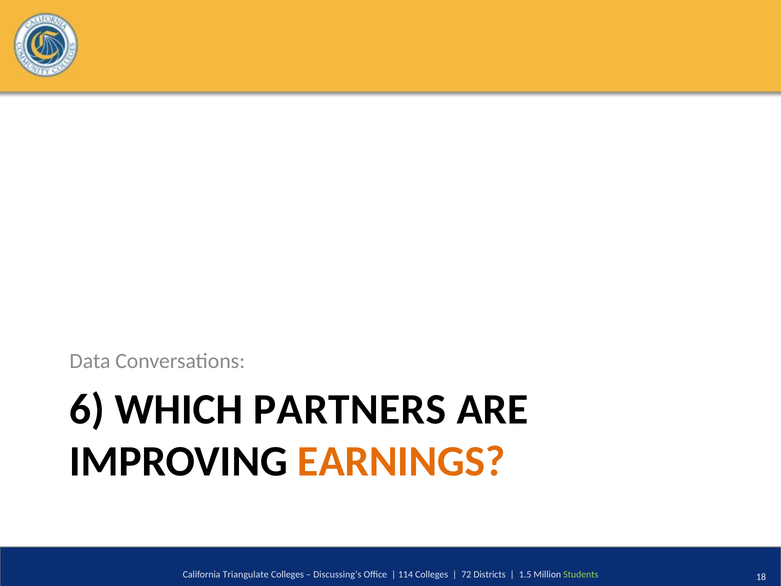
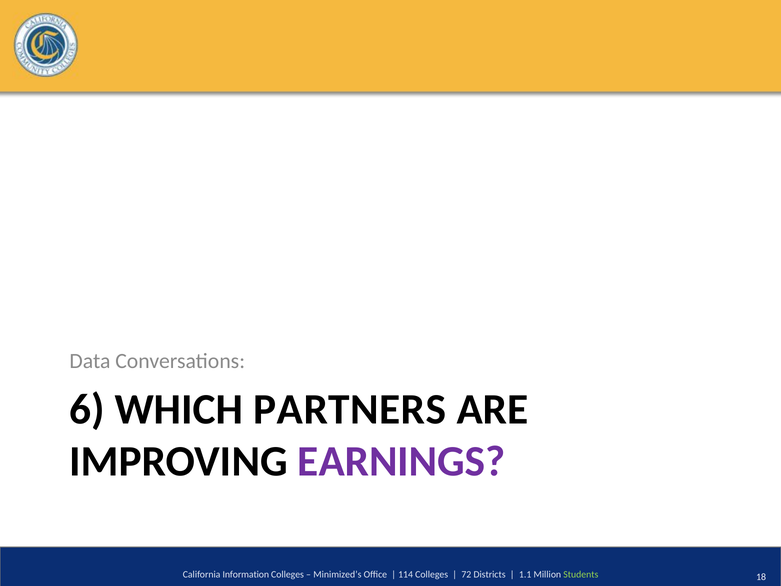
EARNINGS colour: orange -> purple (401, 461)
Triangulate: Triangulate -> Information (246, 574)
Discussing’s: Discussing’s -> Minimized’s (337, 574)
1.5: 1.5 -> 1.1 (525, 574)
